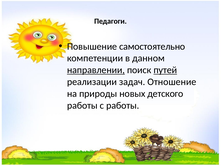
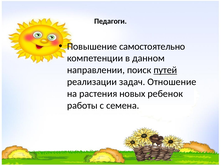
направлении underline: present -> none (96, 70)
природы: природы -> растения (98, 94)
детского: детского -> ребенок (165, 94)
с работы: работы -> семена (123, 105)
